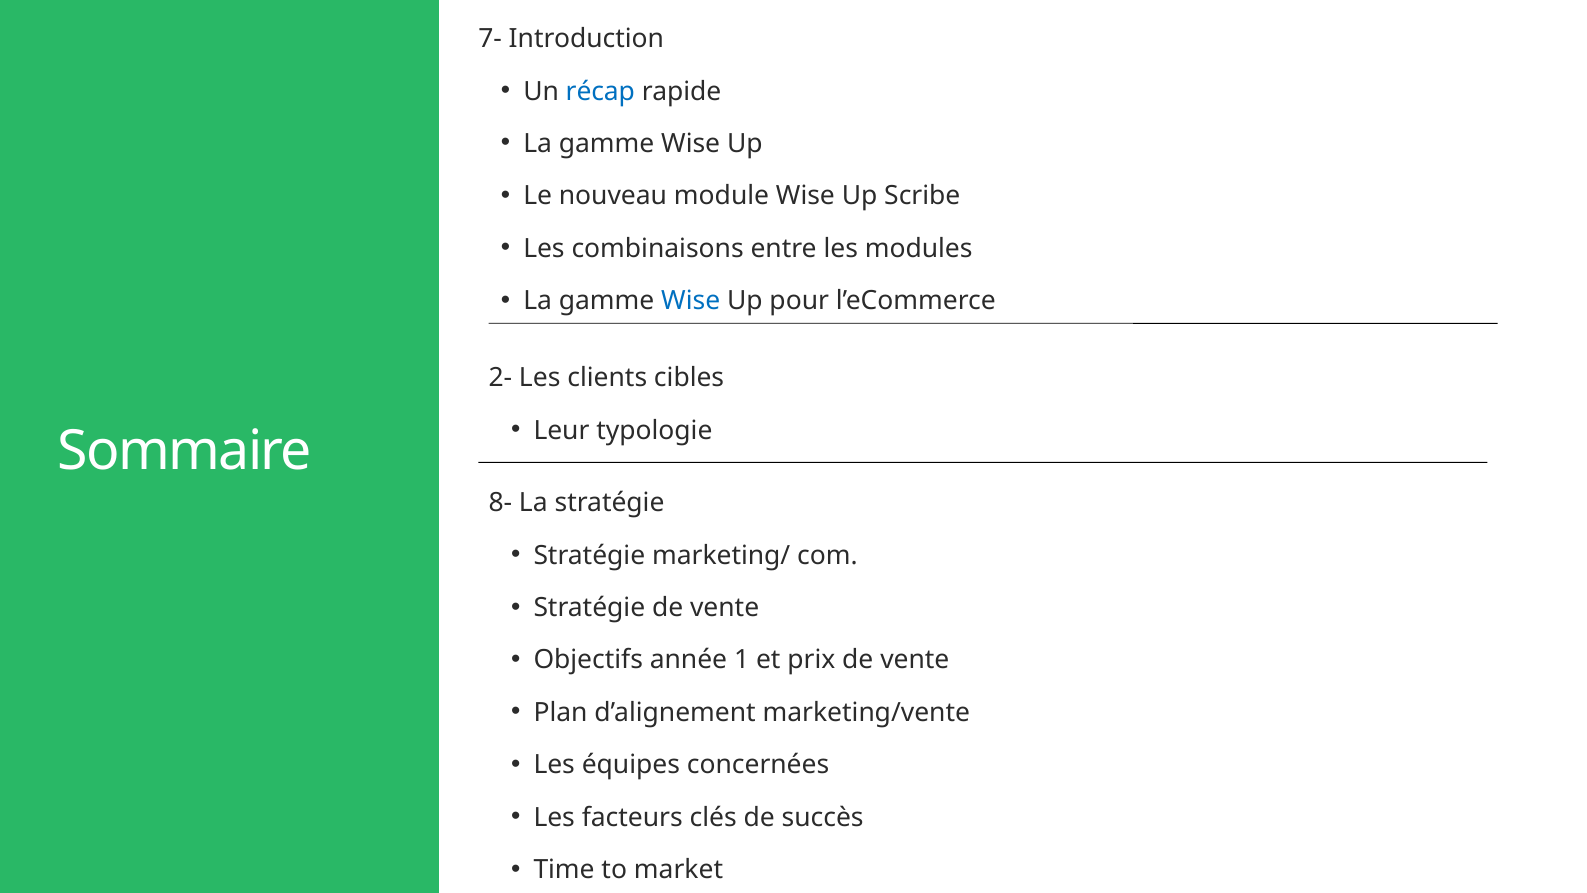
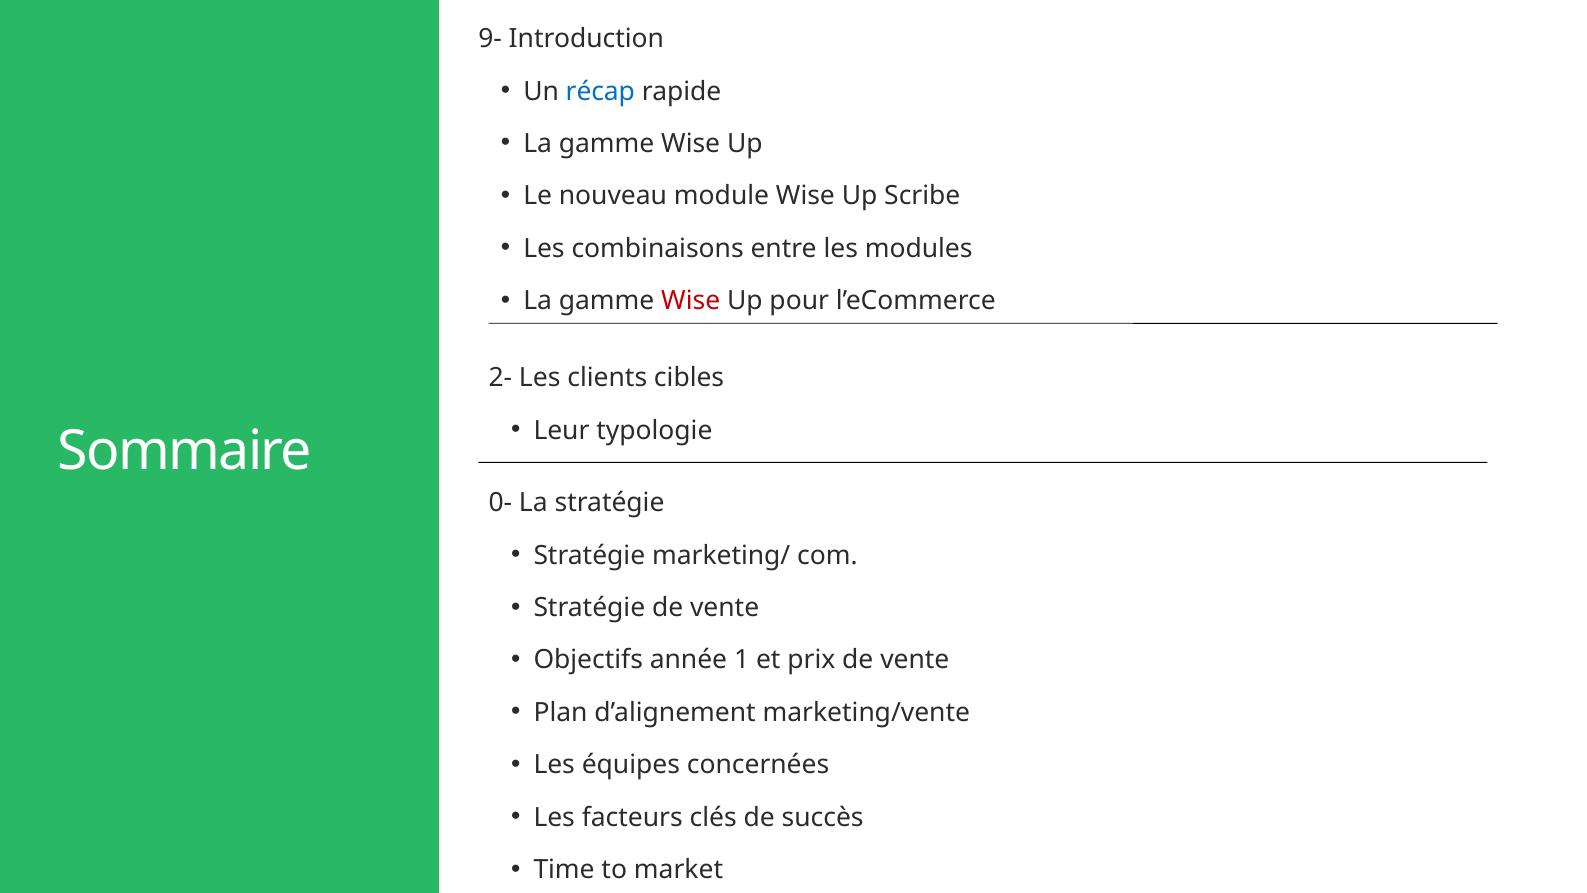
7-: 7- -> 9- (490, 39)
Wise colour: blue -> red (691, 301)
8-: 8- -> 0- (500, 503)
